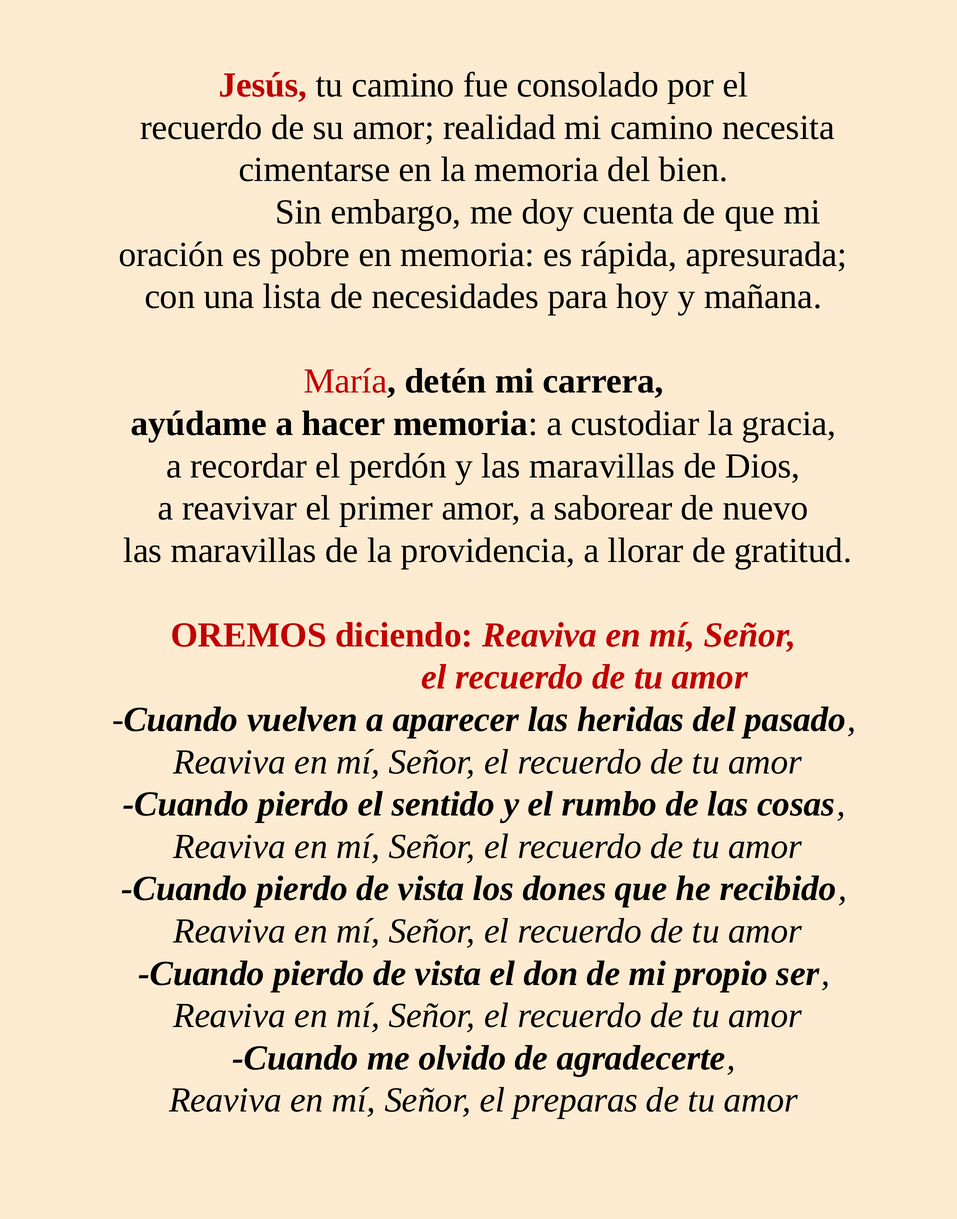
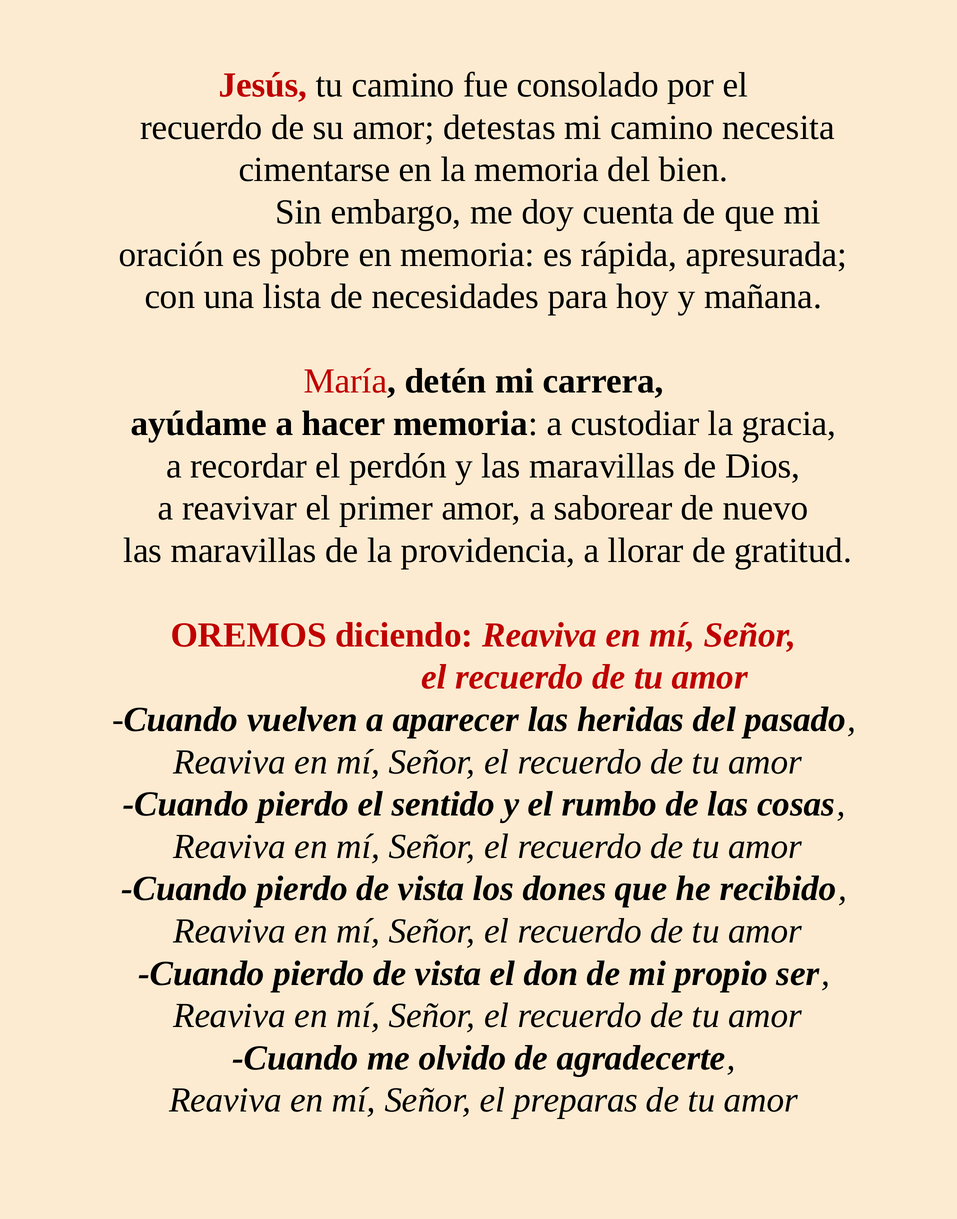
realidad: realidad -> detestas (499, 127)
